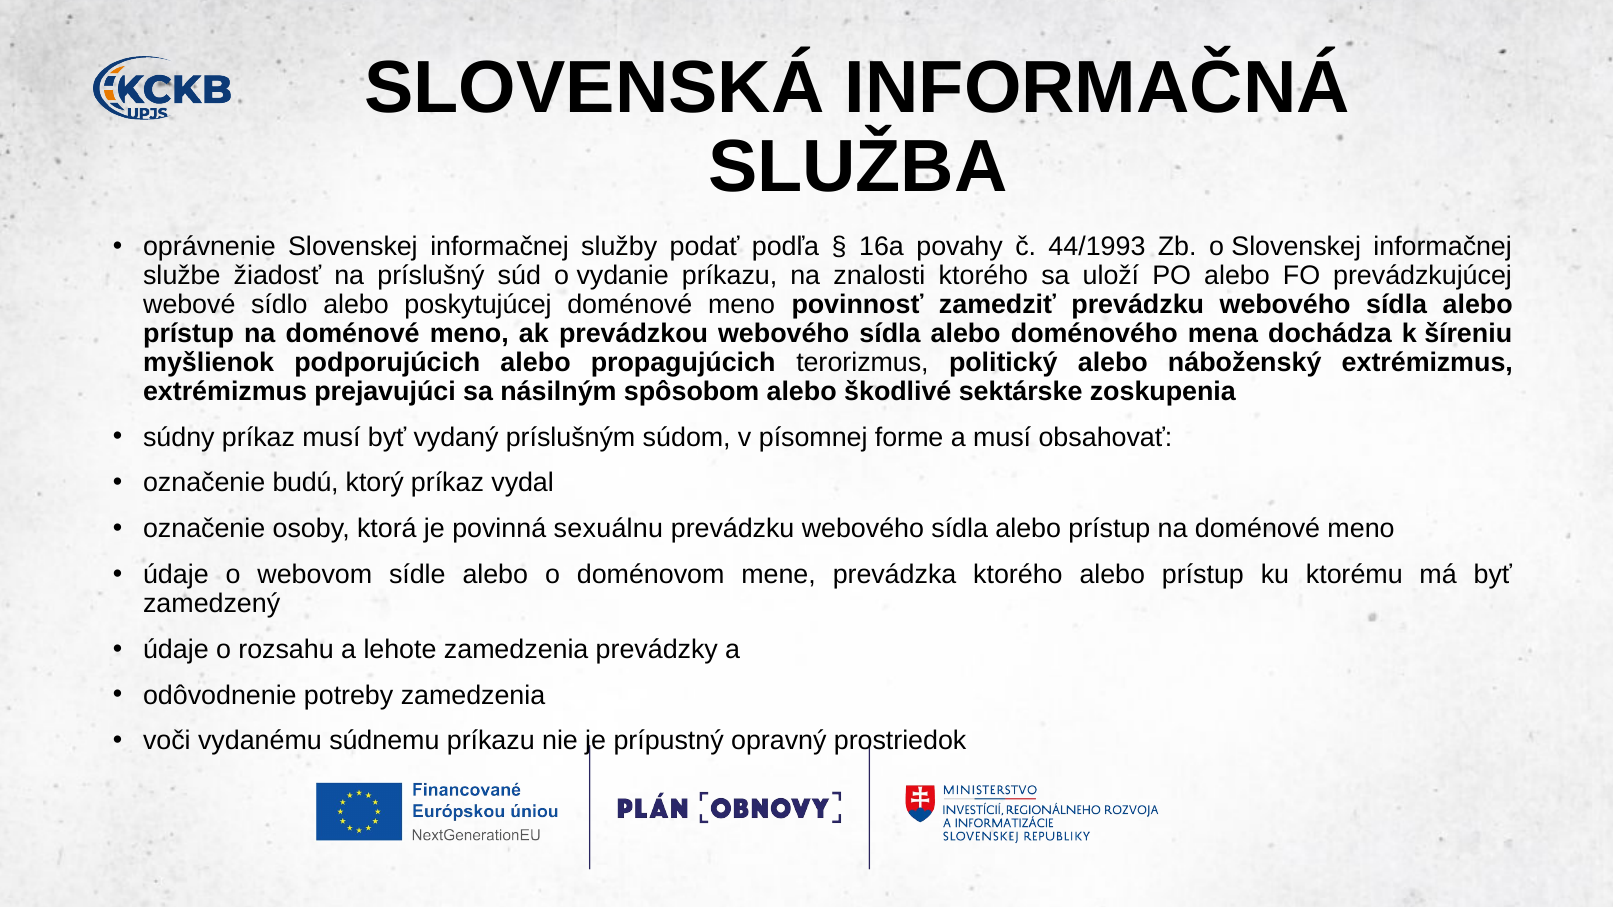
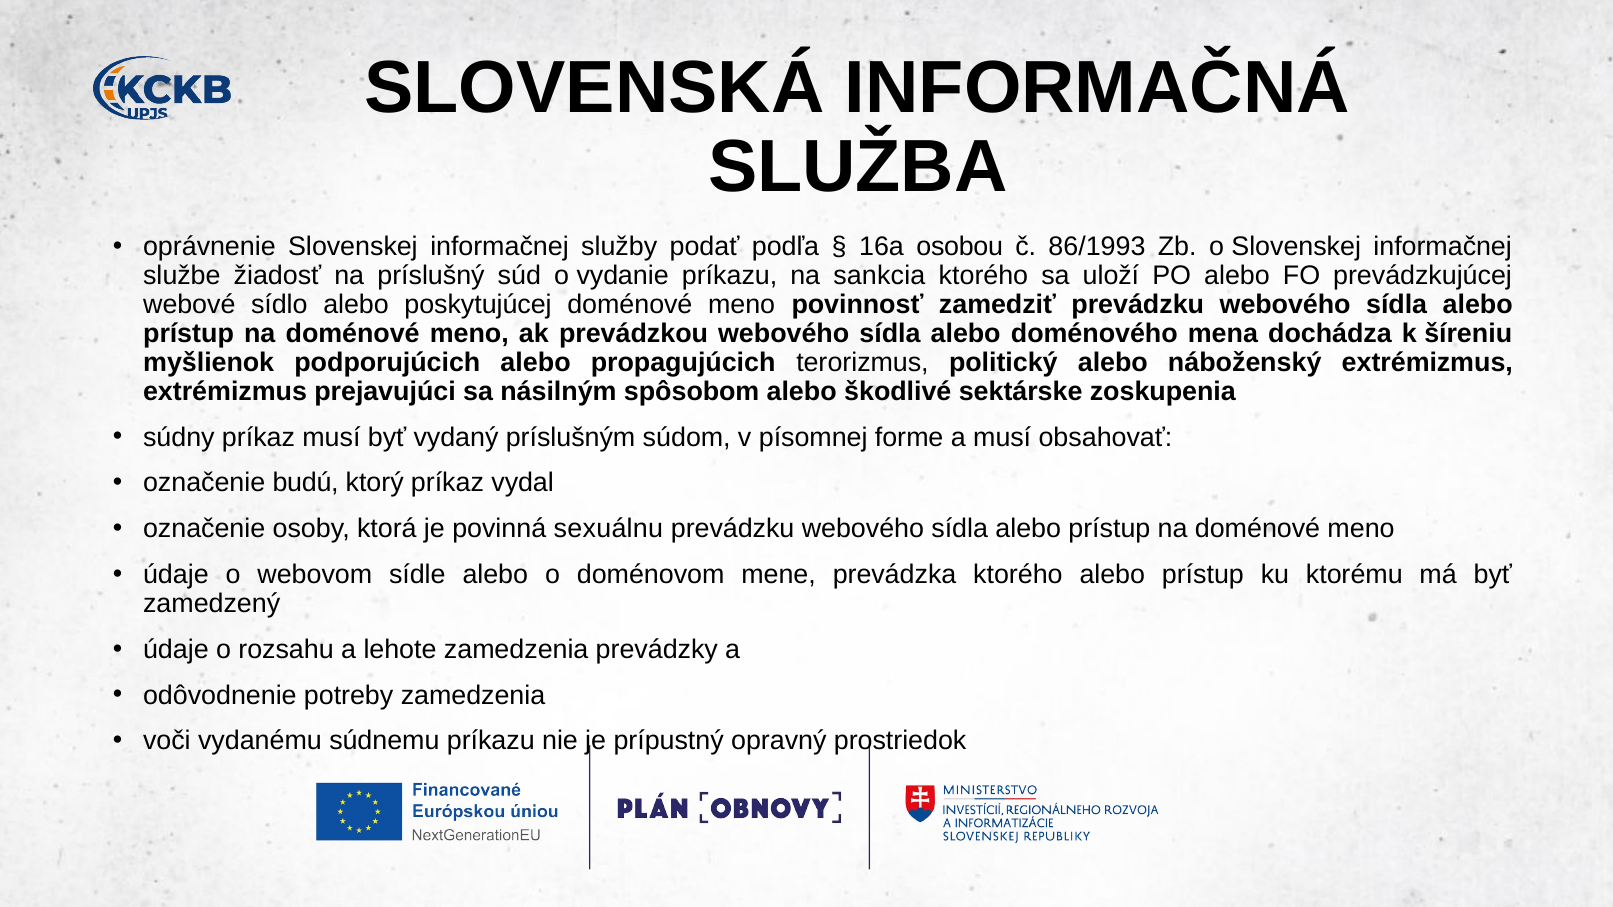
povahy: povahy -> osobou (960, 247)
44/1993: 44/1993 -> 86/1993 (1097, 247)
znalosti: znalosti -> sankcia (879, 276)
